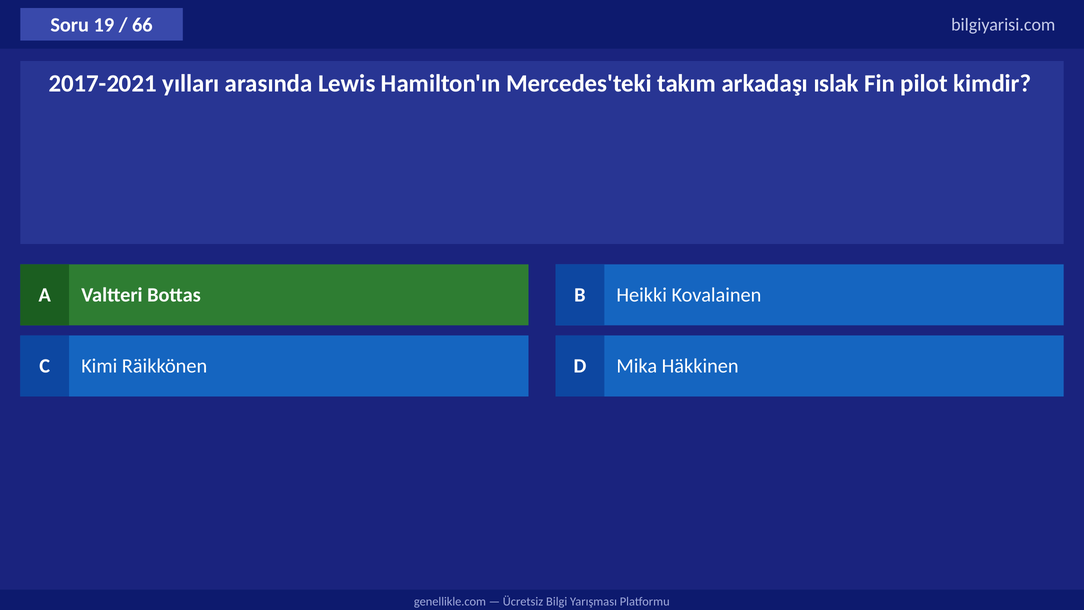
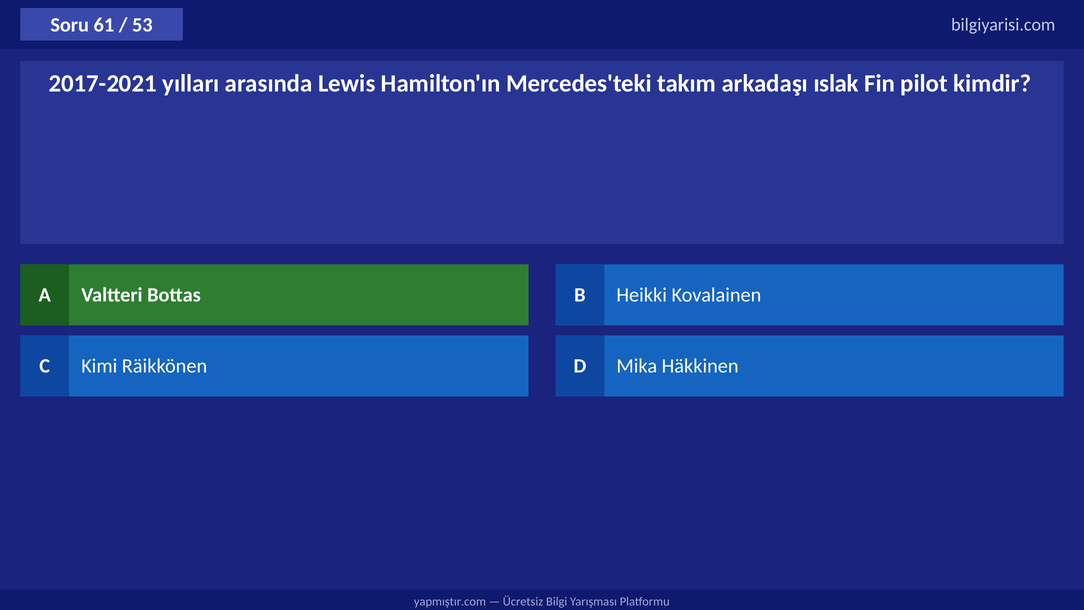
19: 19 -> 61 (104, 25)
66: 66 -> 53 (142, 25)
genellikle.com: genellikle.com -> yapmıştır.com (450, 601)
